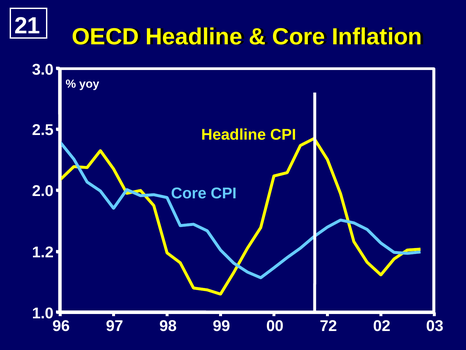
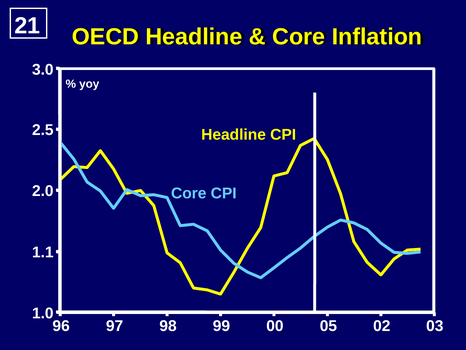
1.2: 1.2 -> 1.1 (43, 252)
72: 72 -> 05 (328, 326)
